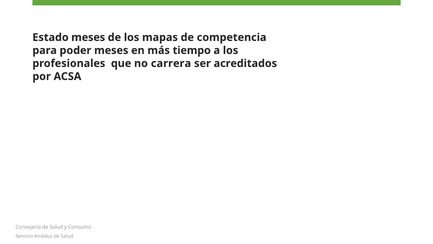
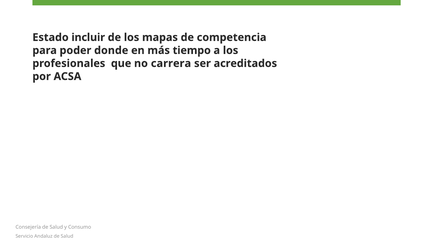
Estado meses: meses -> incluir (88, 37)
poder meses: meses -> donde (111, 50)
